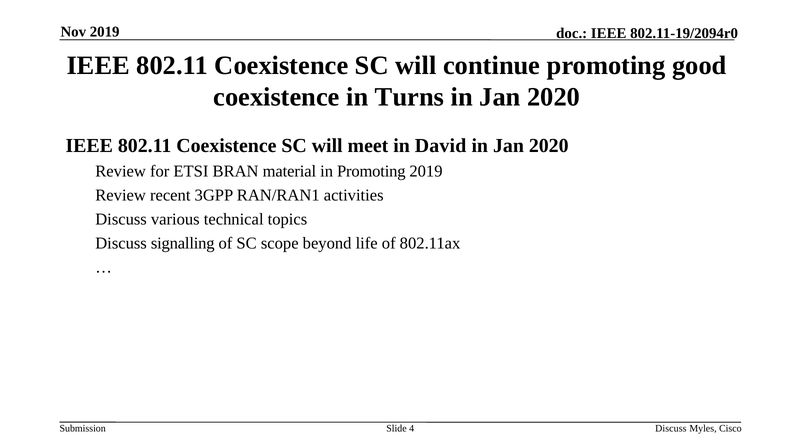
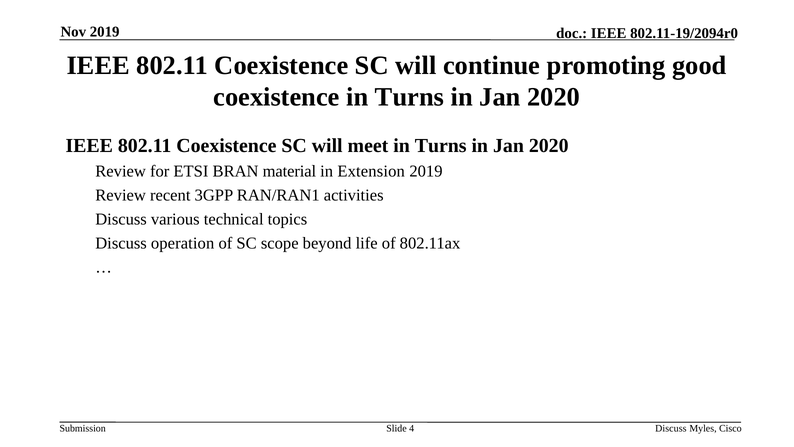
meet in David: David -> Turns (441, 145)
in Promoting: Promoting -> Extension (371, 171)
signalling: signalling -> operation (183, 243)
